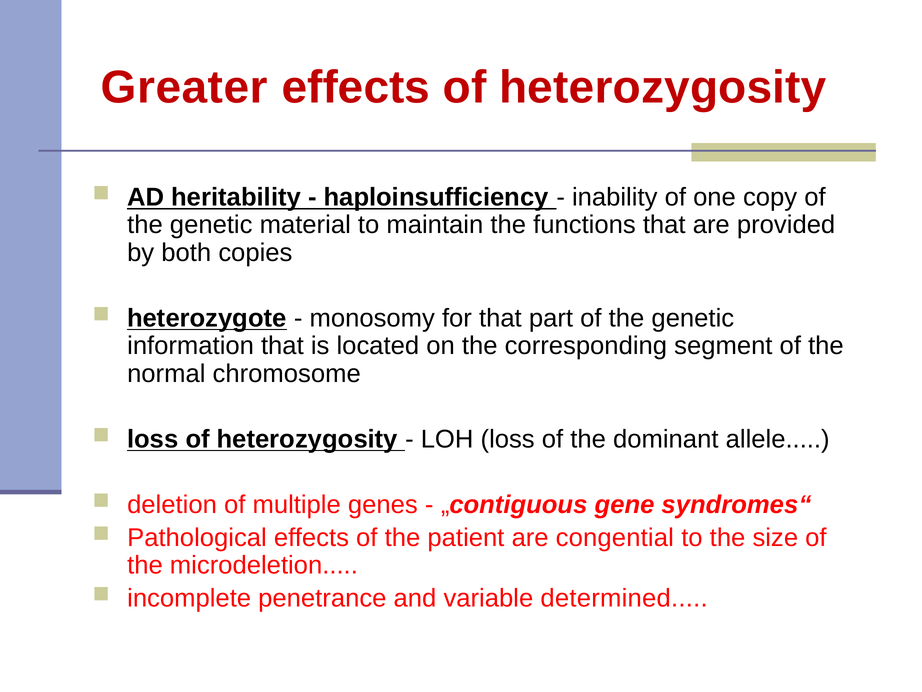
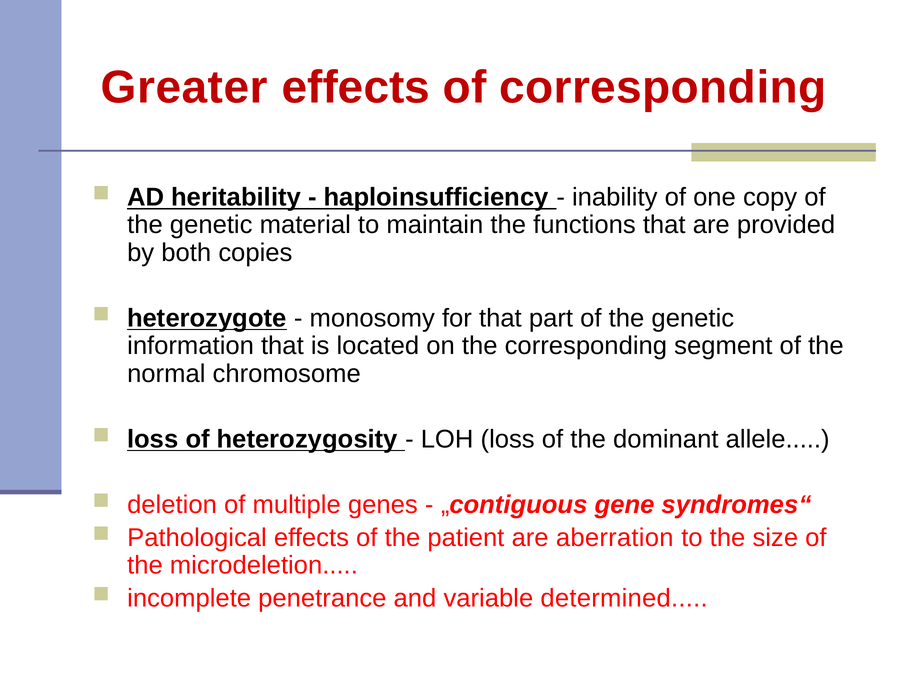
effects of heterozygosity: heterozygosity -> corresponding (663, 88)
congential: congential -> aberration (615, 537)
